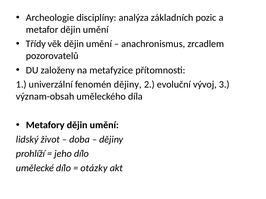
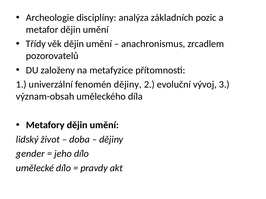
prohlíží: prohlíží -> gender (30, 154)
otázky: otázky -> pravdy (94, 168)
